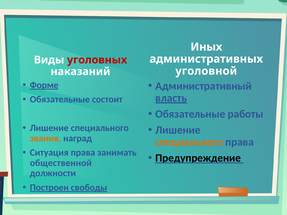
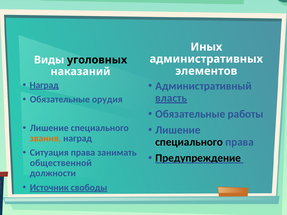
уголовных colour: red -> black (97, 60)
уголовной: уголовной -> элементов (206, 71)
Форме: Форме -> Наград (44, 85)
состоит: состоит -> орудия (107, 99)
специального colour: orange -> black (189, 142)
Построен: Построен -> Источник (49, 188)
